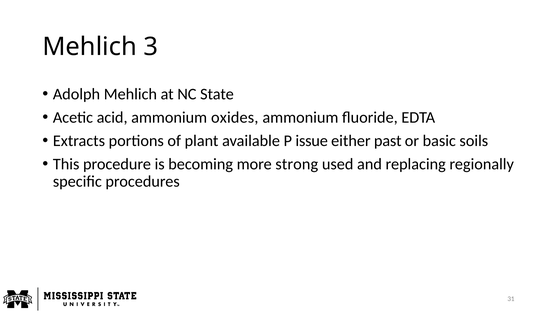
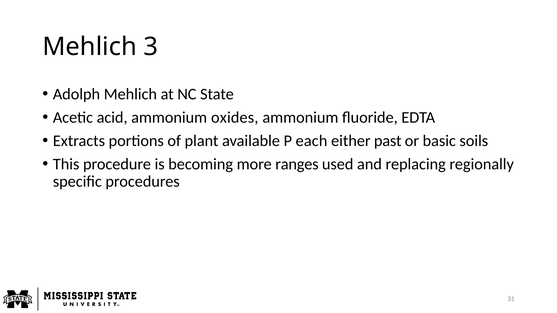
issue: issue -> each (311, 141)
strong: strong -> ranges (297, 164)
